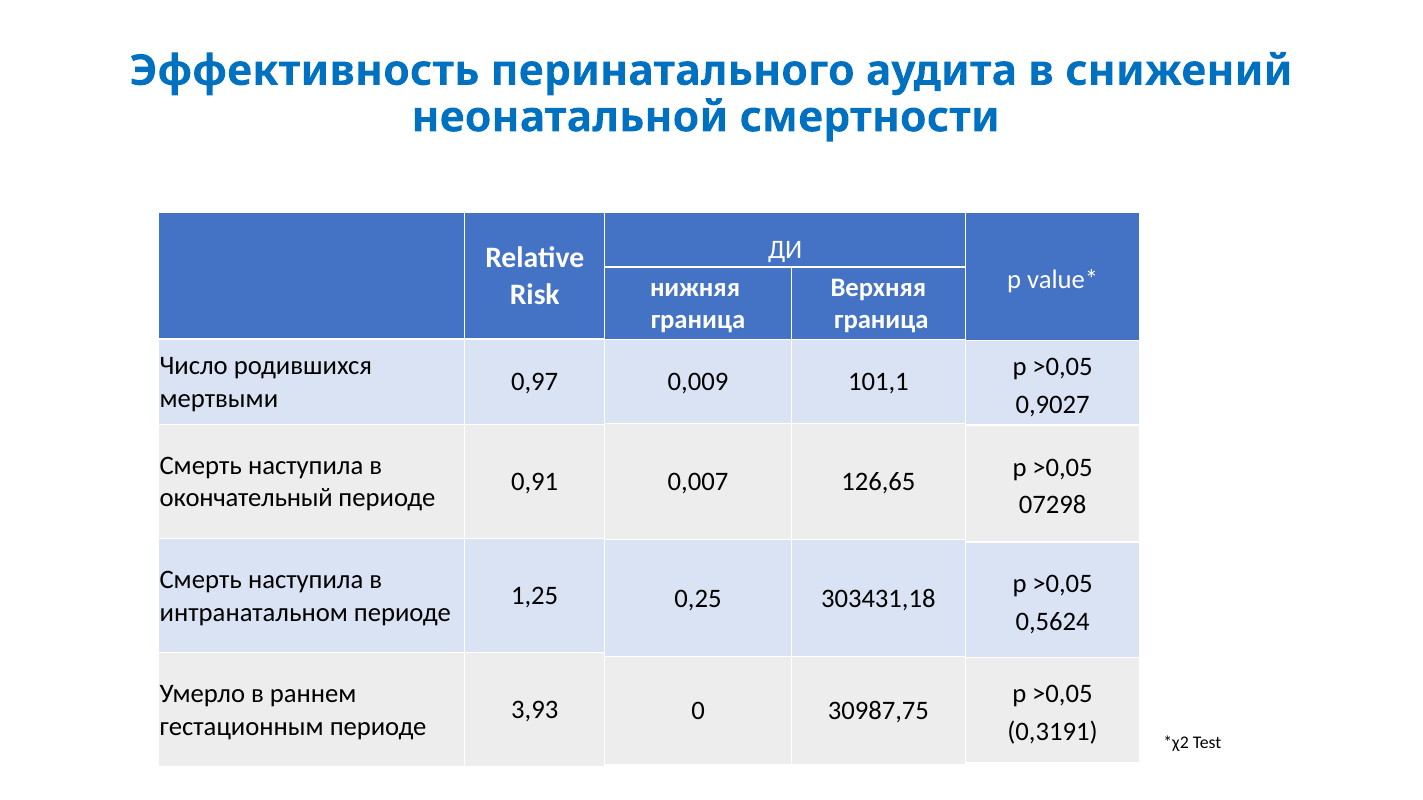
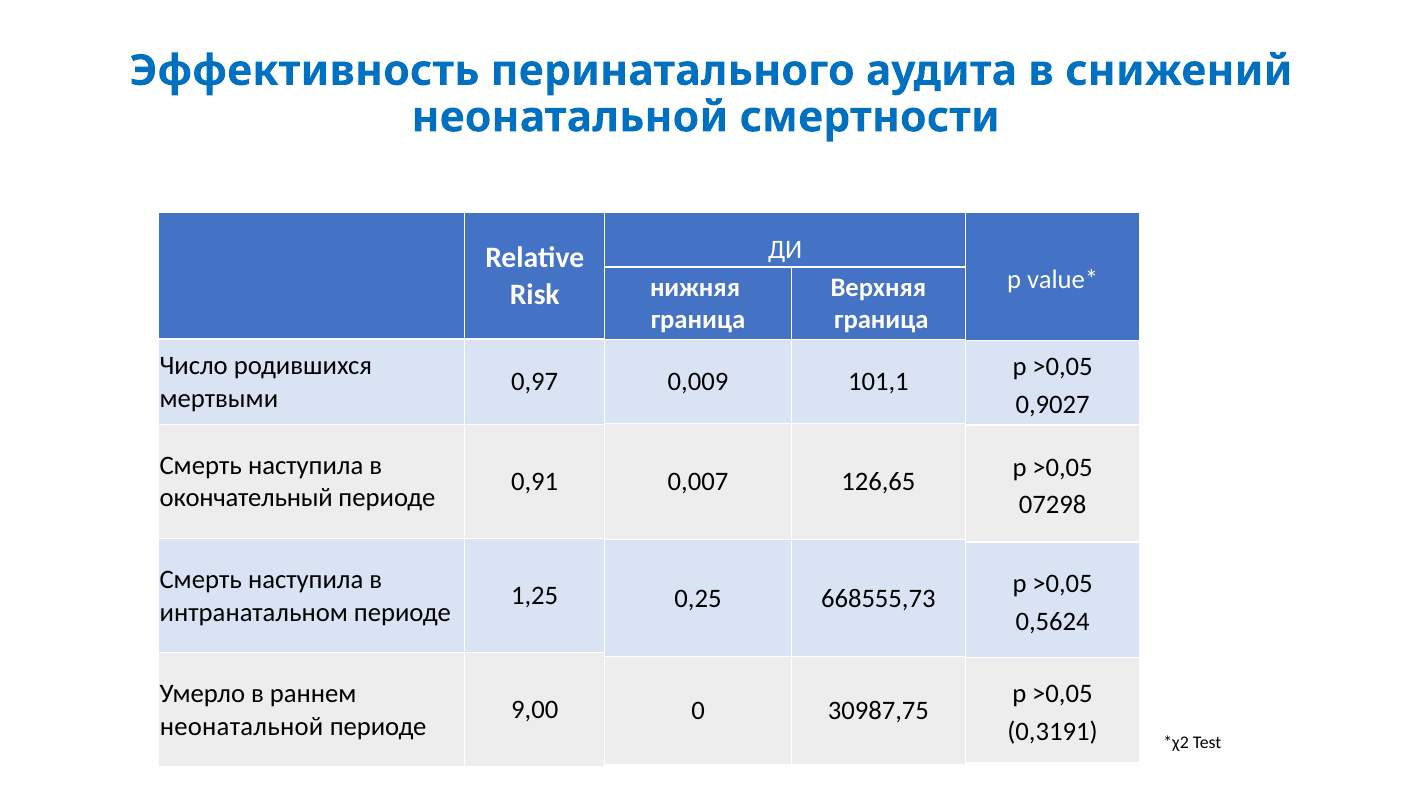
303431,18: 303431,18 -> 668555,73 (878, 599)
3,93: 3,93 -> 9,00 (535, 711)
гестационным: гестационным -> неонатальной (242, 727)
